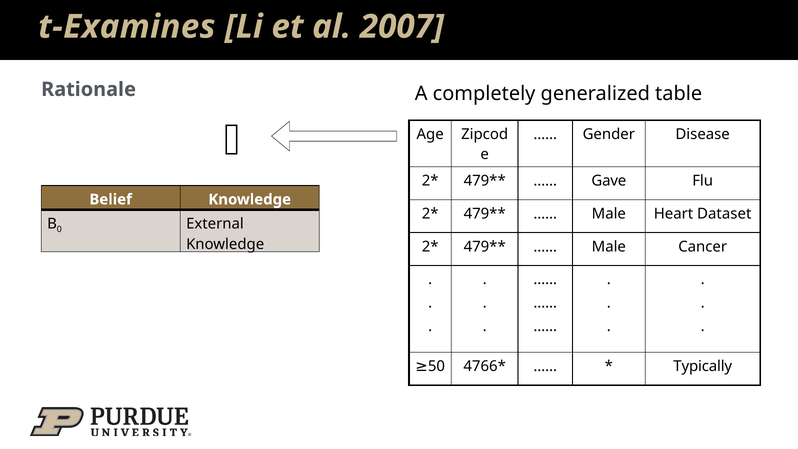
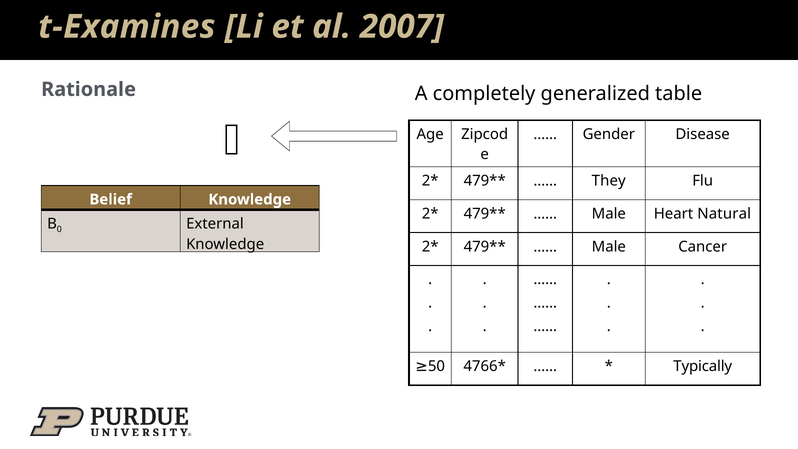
Gave: Gave -> They (609, 181)
Dataset: Dataset -> Natural (724, 214)
